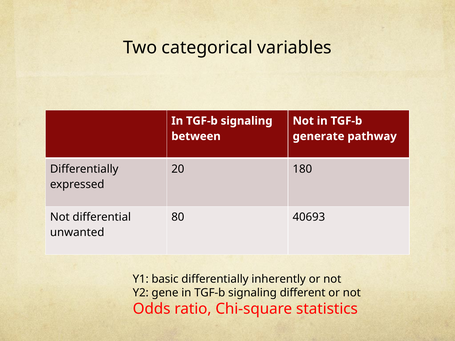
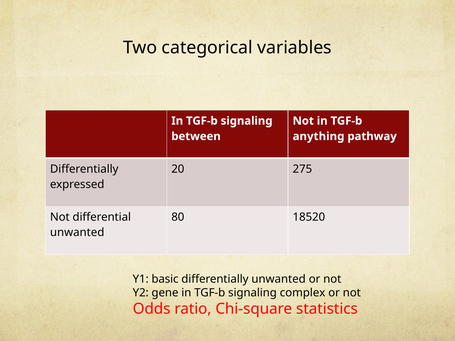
generate: generate -> anything (318, 136)
180: 180 -> 275 (302, 169)
40693: 40693 -> 18520 (309, 217)
differentially inherently: inherently -> unwanted (279, 279)
different: different -> complex (303, 293)
